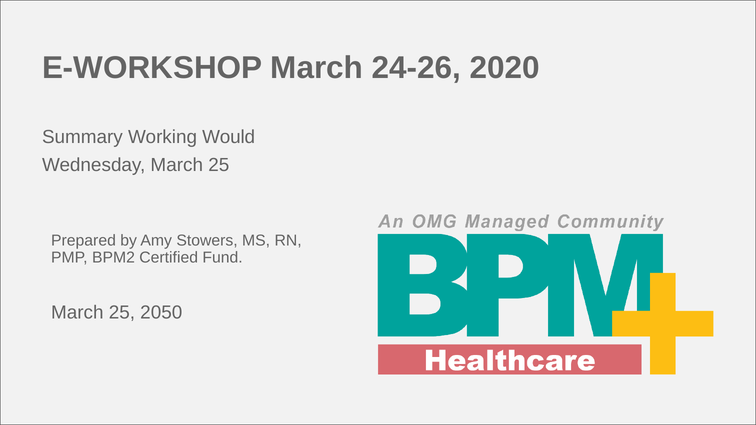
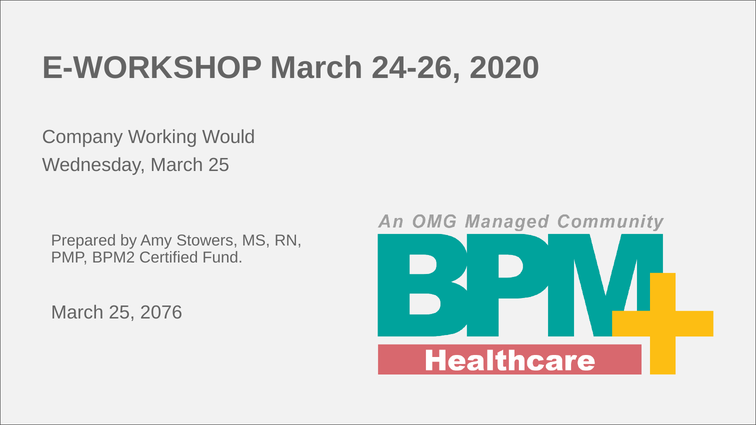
Summary: Summary -> Company (82, 137)
2050: 2050 -> 2076 (161, 313)
